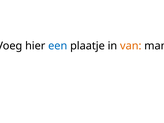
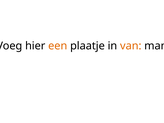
een colour: blue -> orange (58, 46)
